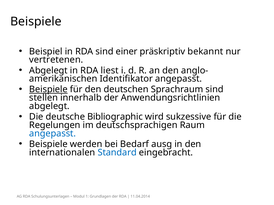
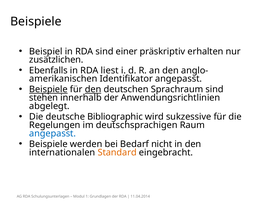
bekannt: bekannt -> erhalten (205, 52)
vertretenen: vertretenen -> zusätzlichen (56, 60)
Abgelegt: Abgelegt -> Ebenfalls (48, 71)
den underline: none -> present (93, 90)
stellen: stellen -> stehen (44, 98)
ausg: ausg -> nicht (162, 144)
Standard colour: blue -> orange (117, 153)
